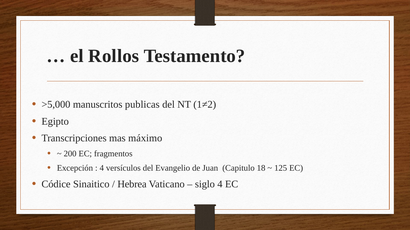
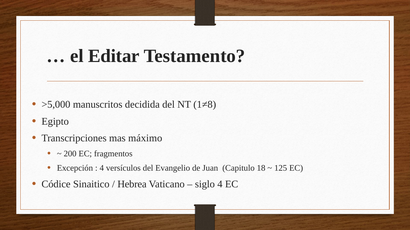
Rollos: Rollos -> Editar (114, 56)
publicas: publicas -> decidida (142, 105)
1≠2: 1≠2 -> 1≠8 (205, 105)
